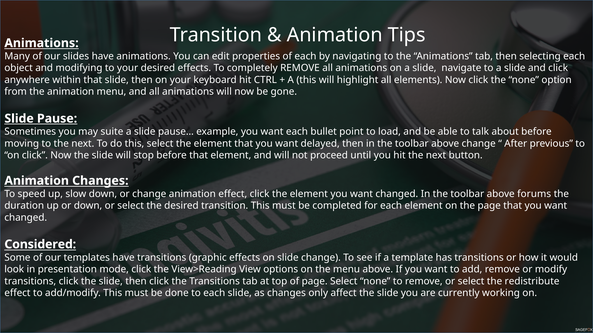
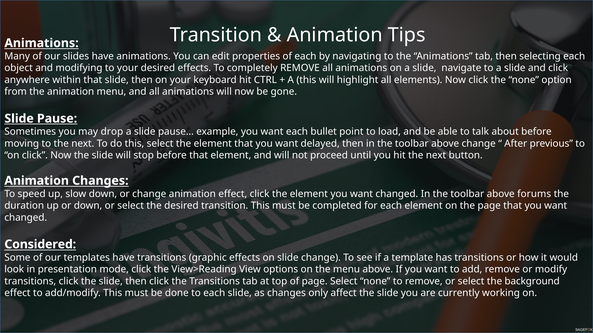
suite: suite -> drop (112, 132)
redistribute: redistribute -> background (532, 282)
